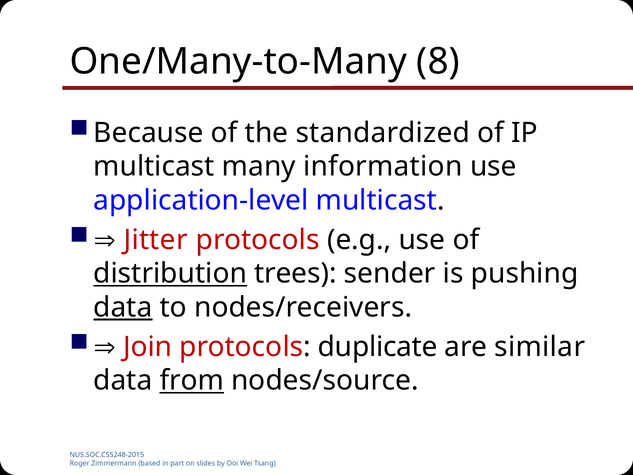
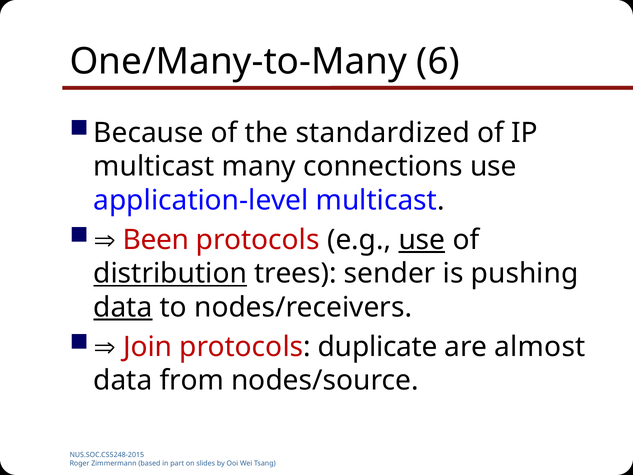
8: 8 -> 6 (438, 61)
information: information -> connections (383, 167)
Jitter: Jitter -> Been (156, 240)
use underline: none -> present (422, 240)
similar: similar -> almost (540, 347)
from underline: present -> none (192, 380)
